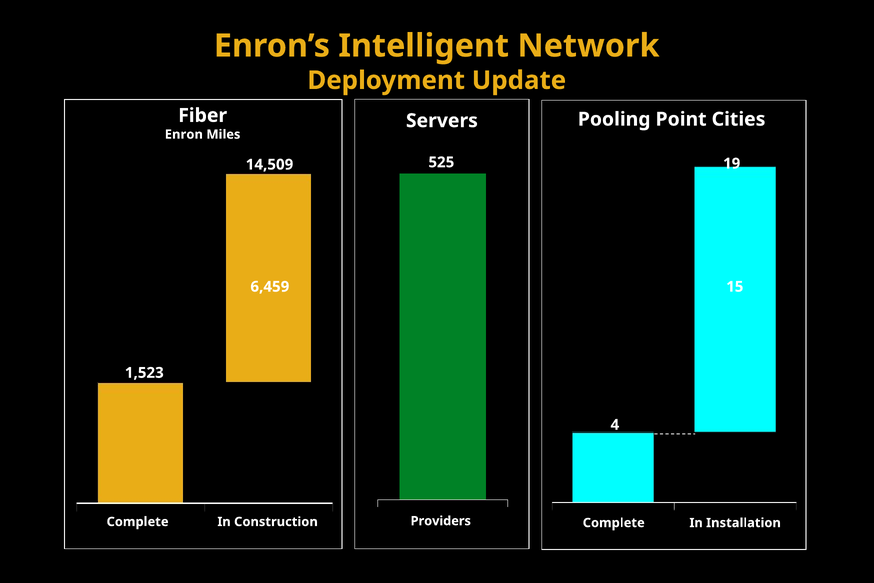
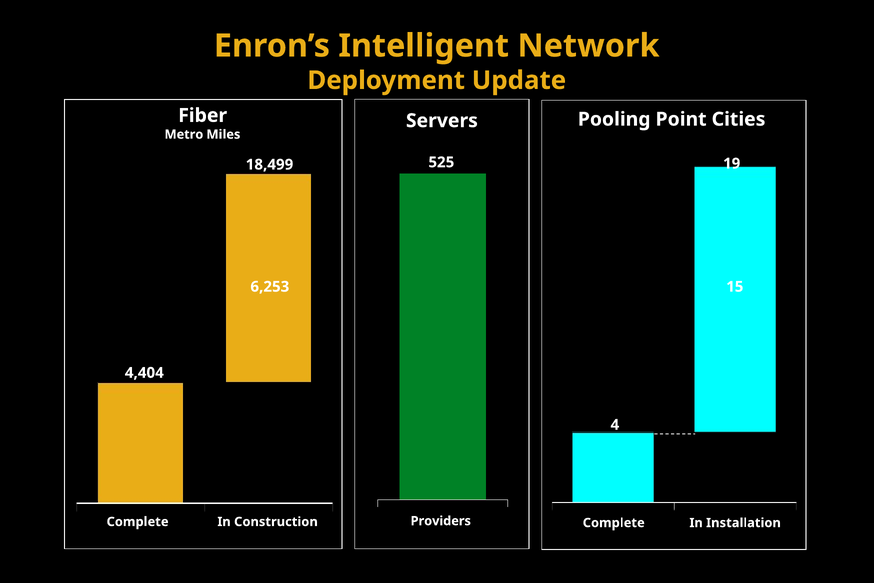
Enron: Enron -> Metro (184, 134)
14,509: 14,509 -> 18,499 (270, 164)
6,459: 6,459 -> 6,253 (270, 287)
1,523: 1,523 -> 4,404 (144, 373)
